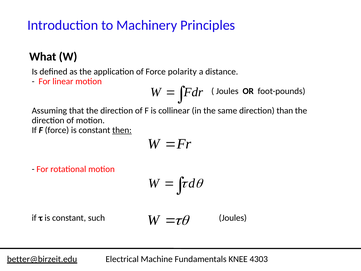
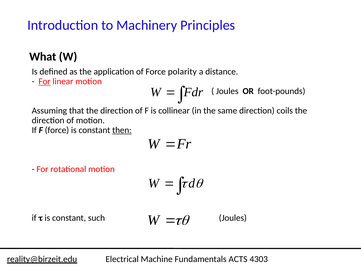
For underline: none -> present (45, 81)
than: than -> coils (285, 110)
better@birzeit.edu: better@birzeit.edu -> reality@birzeit.edu (42, 259)
KNEE: KNEE -> ACTS (238, 259)
